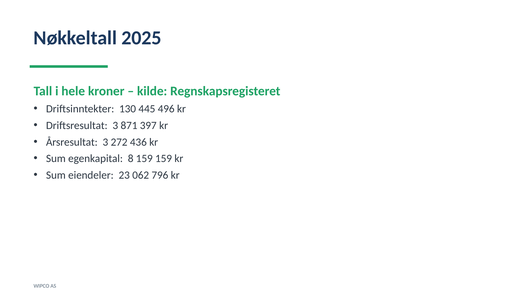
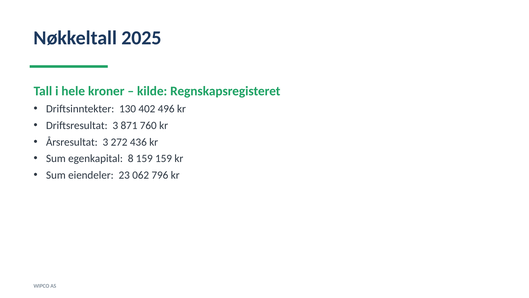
445: 445 -> 402 (147, 109)
397: 397 -> 760 (148, 125)
